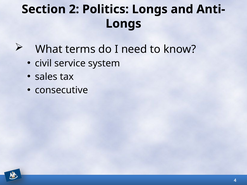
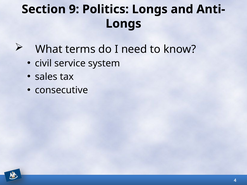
2: 2 -> 9 (74, 9)
